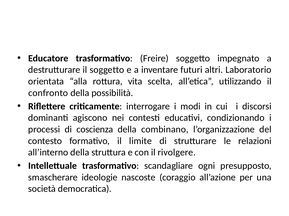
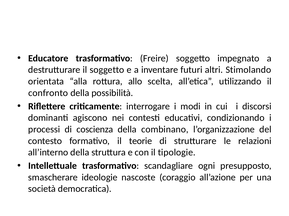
Laboratorio: Laboratorio -> Stimolando (248, 70)
vita: vita -> allo (135, 82)
limite: limite -> teorie (141, 141)
rivolgere: rivolgere -> tipologie (177, 153)
